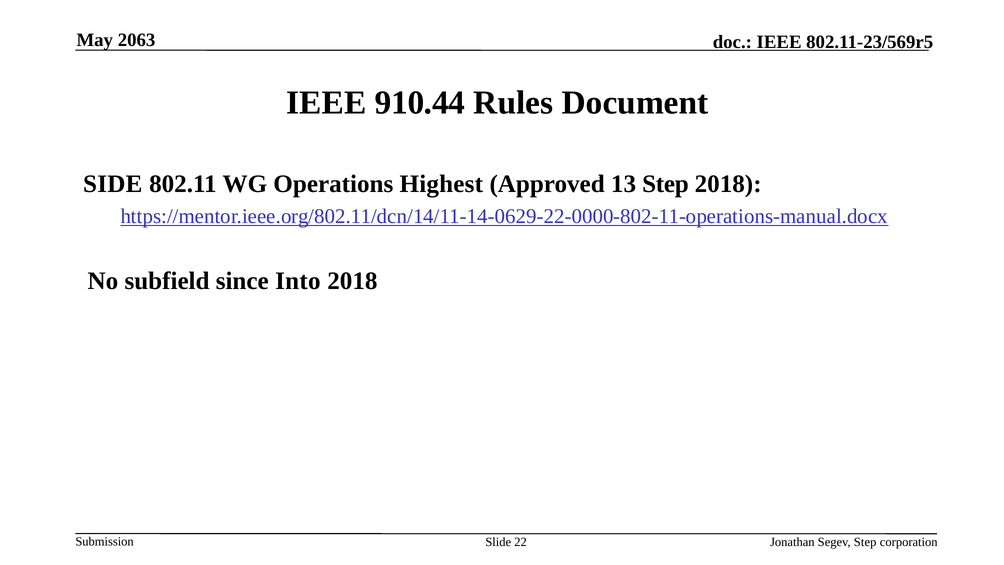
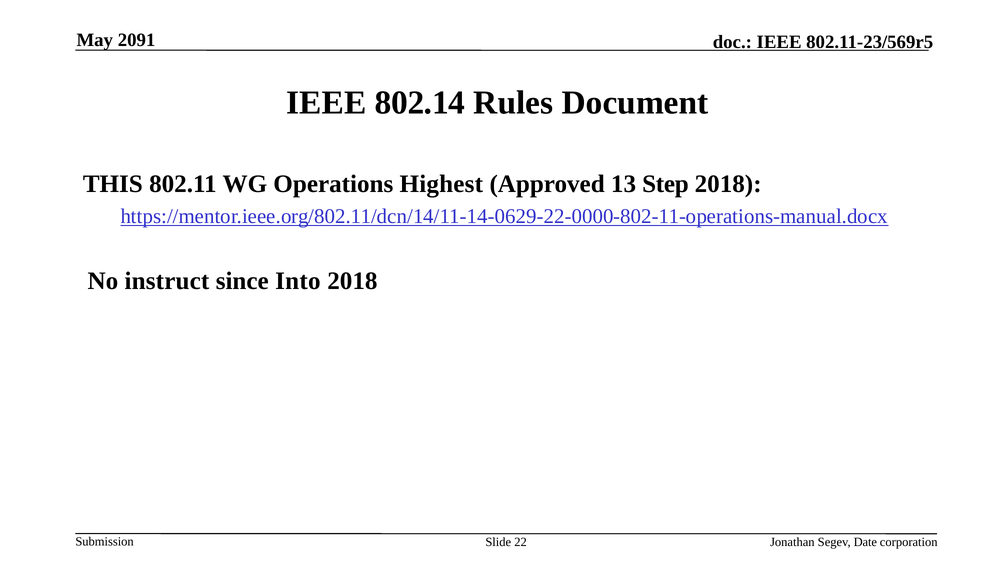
2063: 2063 -> 2091 (137, 40)
910.44: 910.44 -> 802.14 (420, 103)
SIDE: SIDE -> THIS (113, 184)
subfield: subfield -> instruct (167, 281)
Segev Step: Step -> Date (865, 542)
